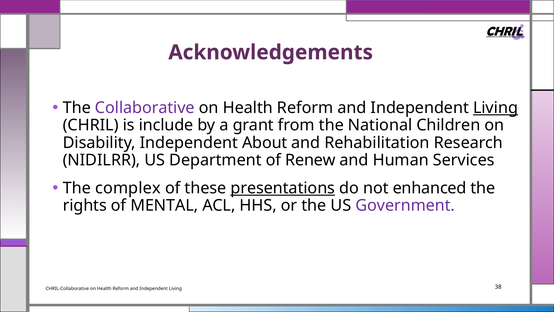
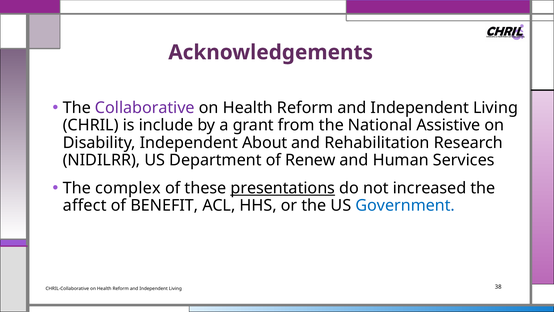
Living underline: present -> none (495, 108)
Children: Children -> Assistive (448, 125)
enhanced: enhanced -> increased (430, 188)
rights: rights -> affect (85, 205)
MENTAL: MENTAL -> BENEFIT (164, 205)
Government colour: purple -> blue (405, 205)
